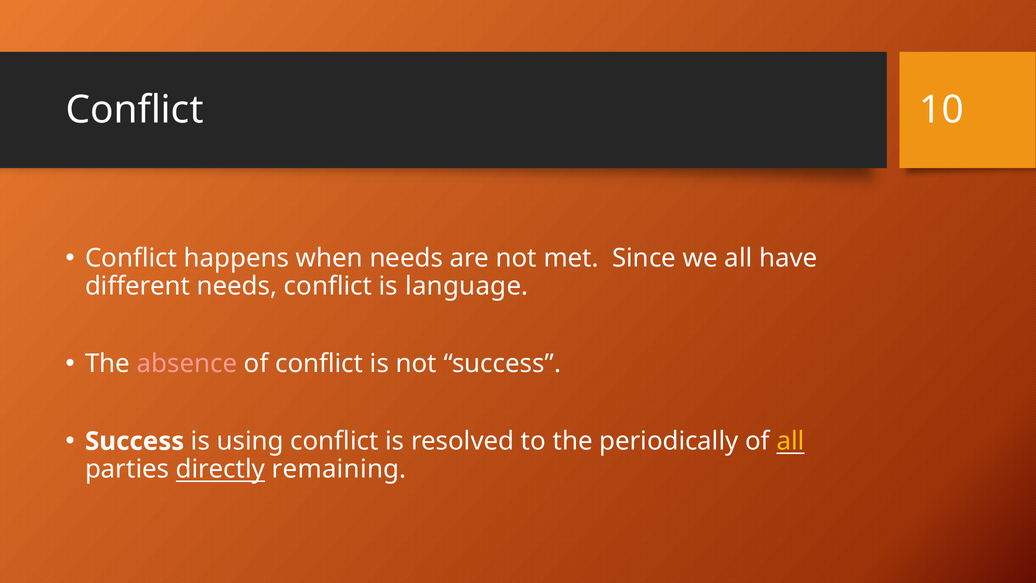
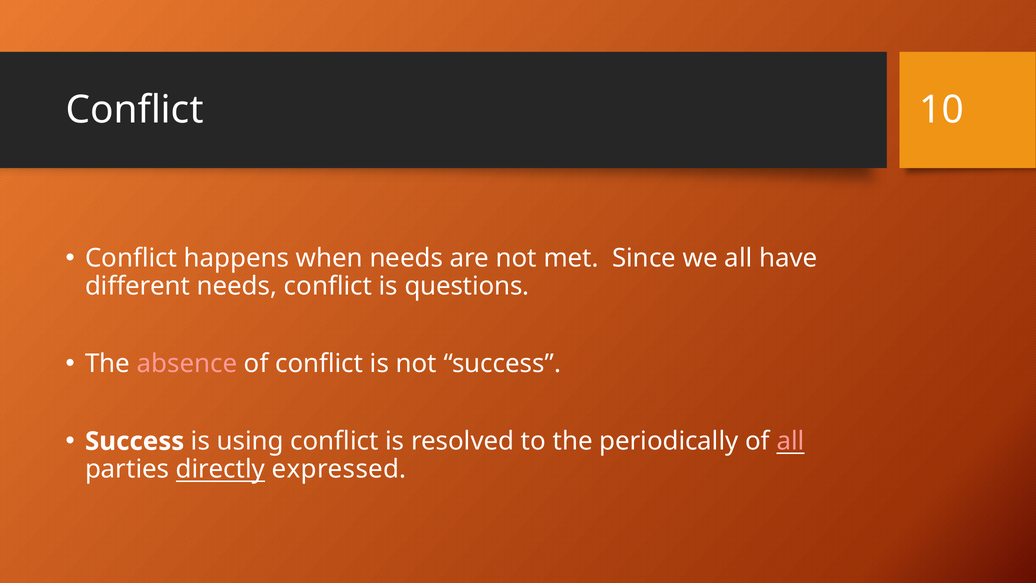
language: language -> questions (467, 286)
all colour: yellow -> pink (790, 441)
remaining: remaining -> expressed (339, 469)
